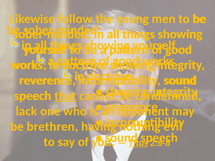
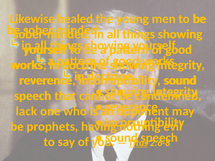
follow: follow -> healed (75, 19)
that underline: present -> none (65, 96)
brethren: brethren -> prophets (52, 127)
